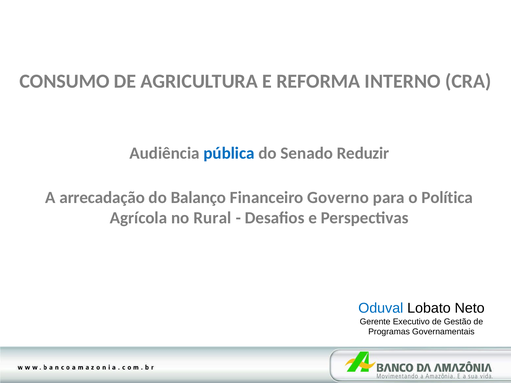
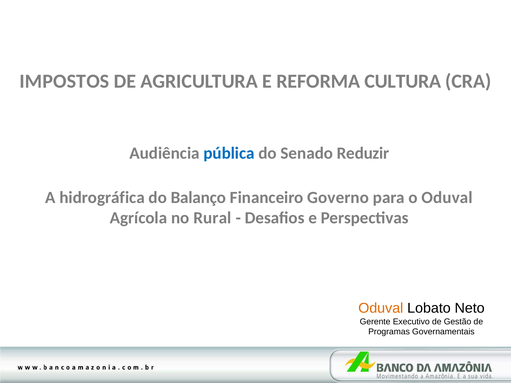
CONSUMO: CONSUMO -> IMPOSTOS (64, 81)
INTERNO: INTERNO -> CULTURA (403, 81)
arrecadação: arrecadação -> hidrográfica (102, 198)
o Política: Política -> Oduval (447, 198)
Oduval colour: blue -> orange (381, 309)
